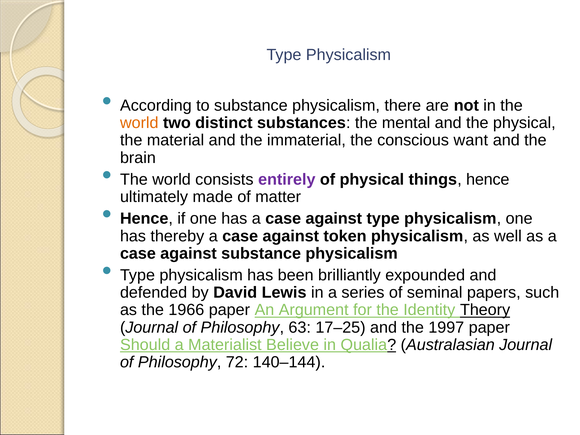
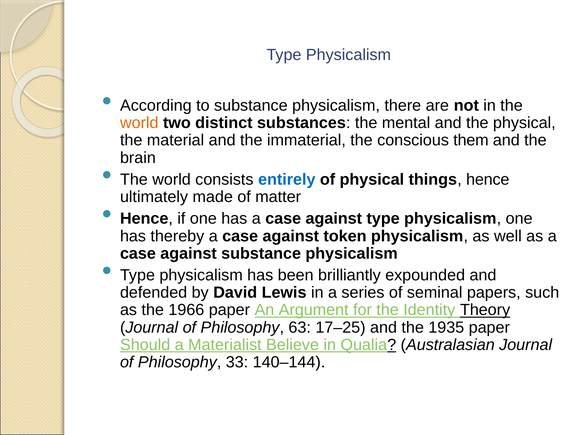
want: want -> them (471, 140)
entirely colour: purple -> blue (287, 179)
1997: 1997 -> 1935 (446, 327)
72: 72 -> 33 (237, 362)
